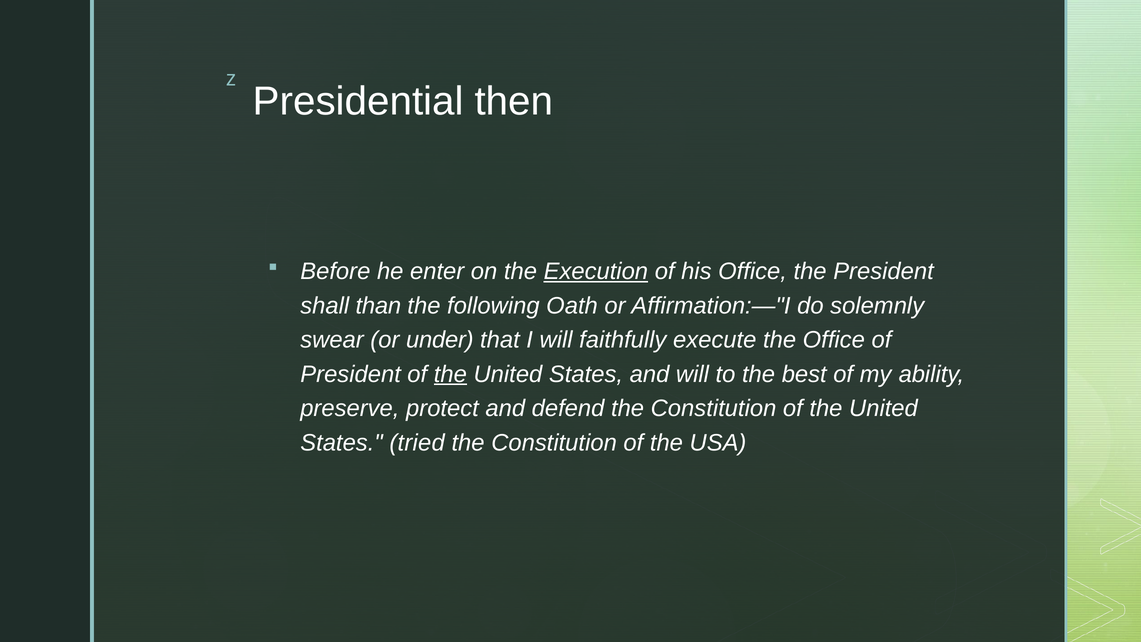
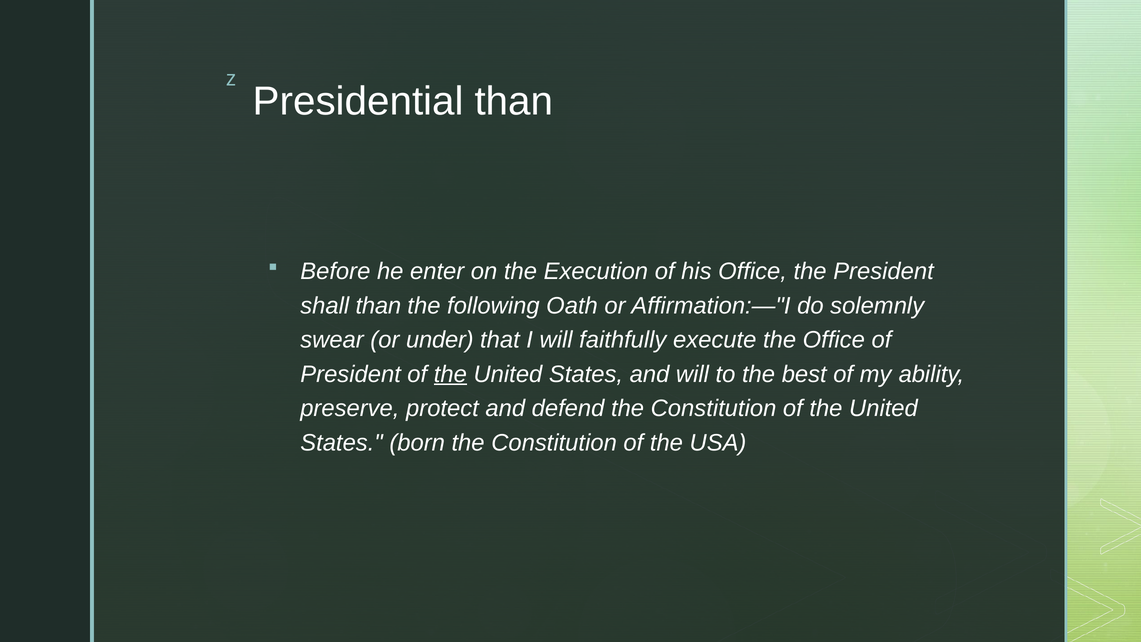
Presidential then: then -> than (514, 101)
Execution underline: present -> none (596, 271)
tried: tried -> born (417, 443)
